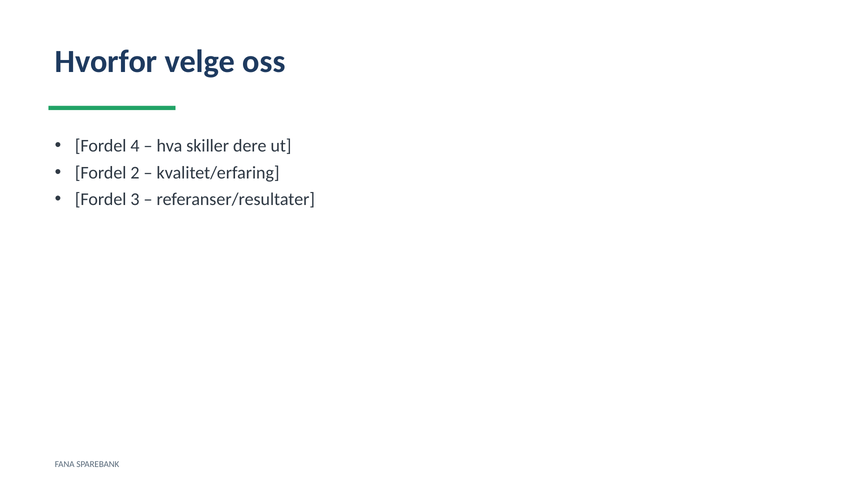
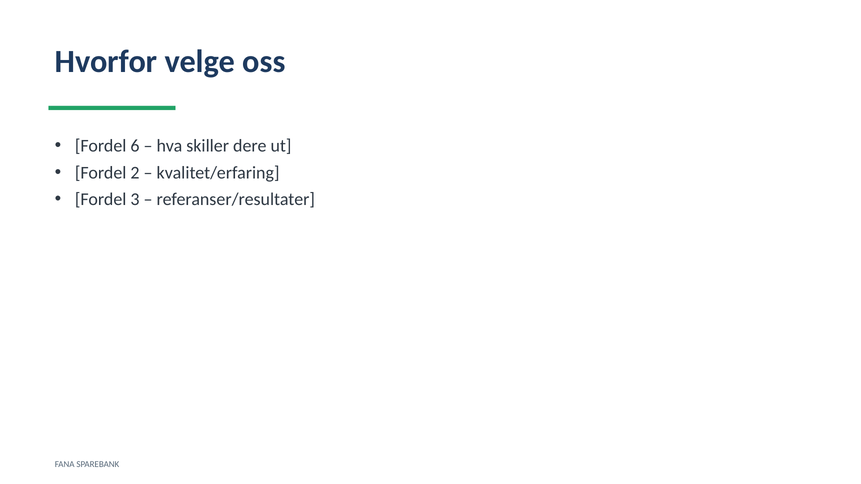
4: 4 -> 6 (135, 146)
